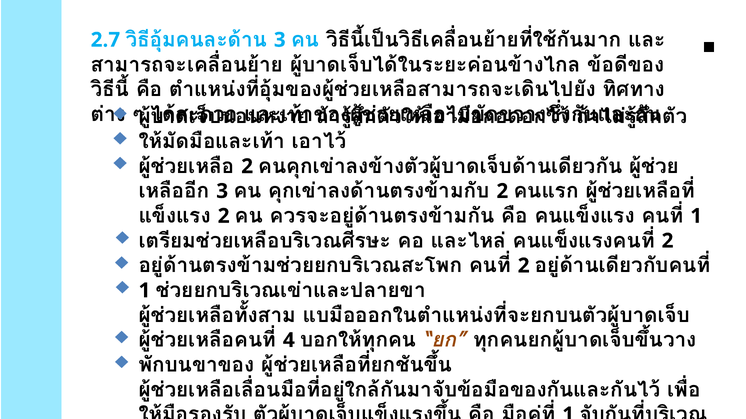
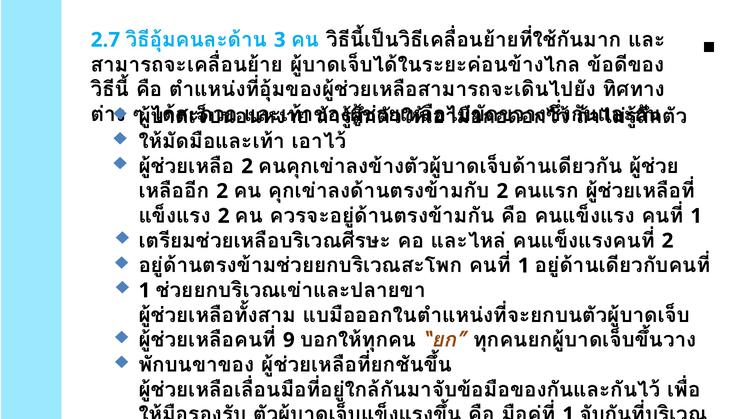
3: 3 -> 2 (222, 191)
2: 2 -> 1 (524, 266)
4: 4 -> 9 (289, 341)
